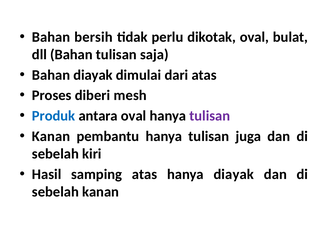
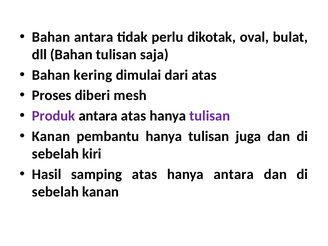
Bahan bersih: bersih -> antara (94, 37)
Bahan diayak: diayak -> kering (93, 75)
Produk colour: blue -> purple (54, 116)
antara oval: oval -> atas (134, 116)
hanya diayak: diayak -> antara (234, 174)
